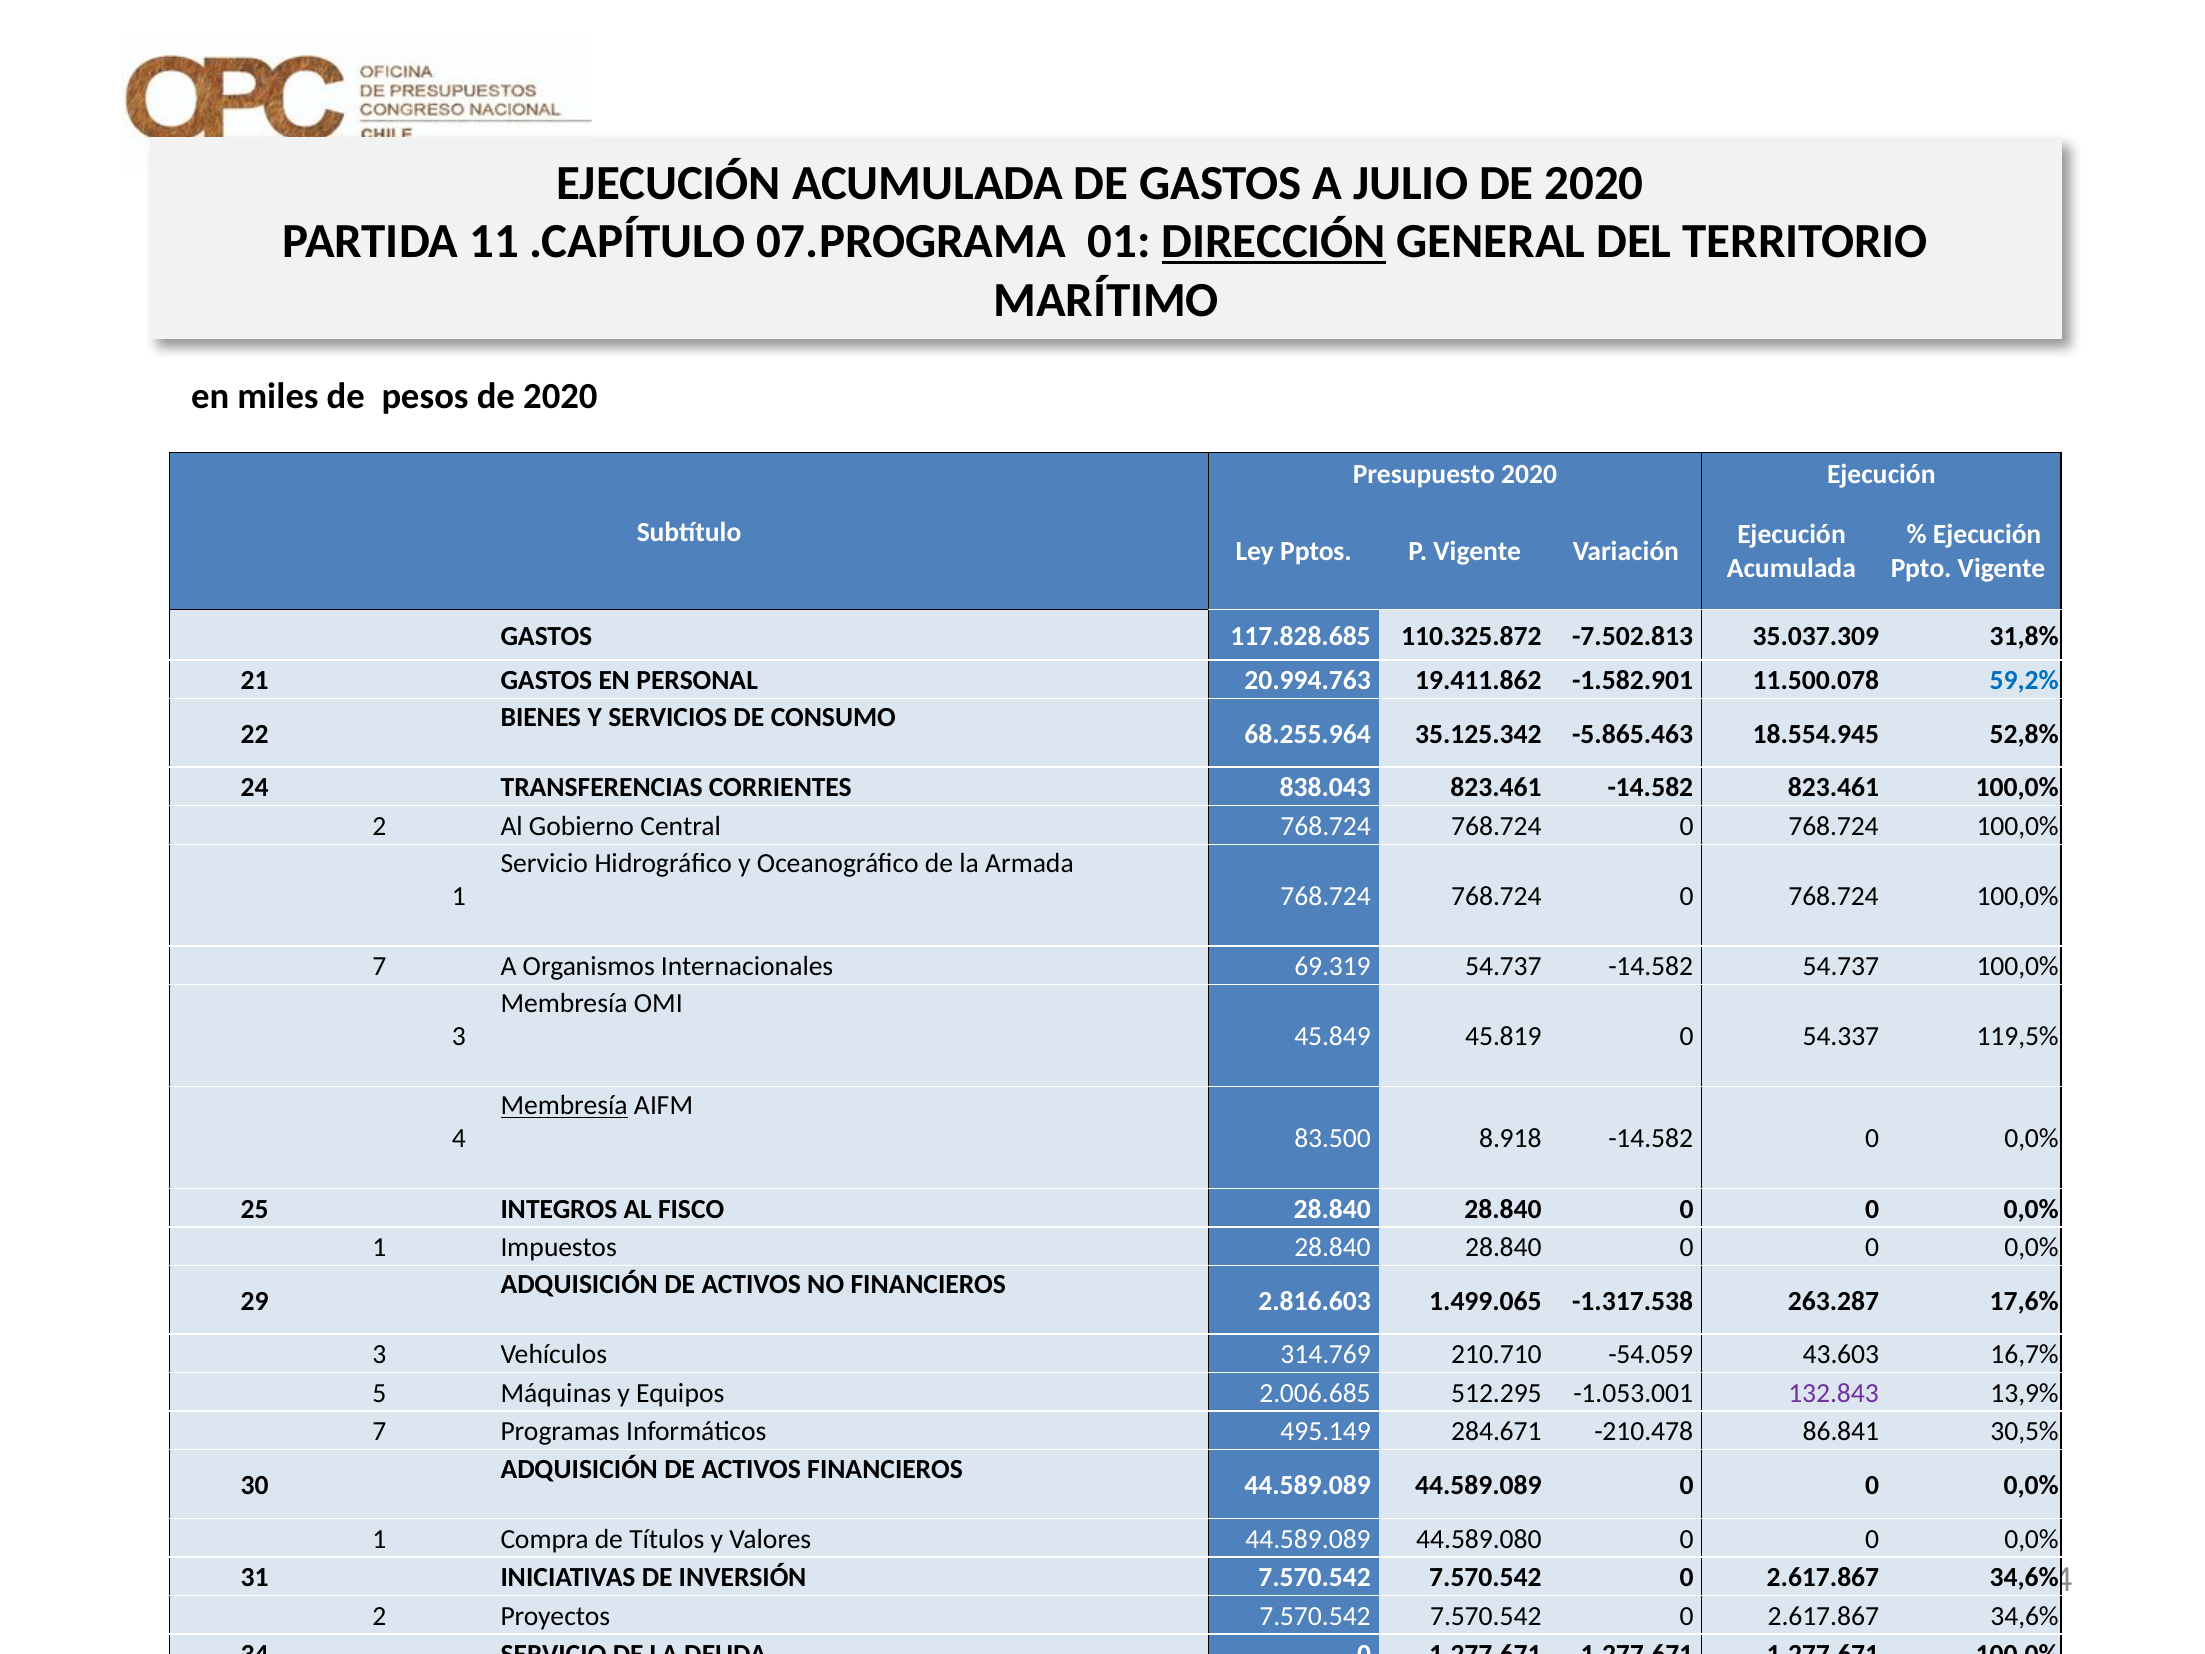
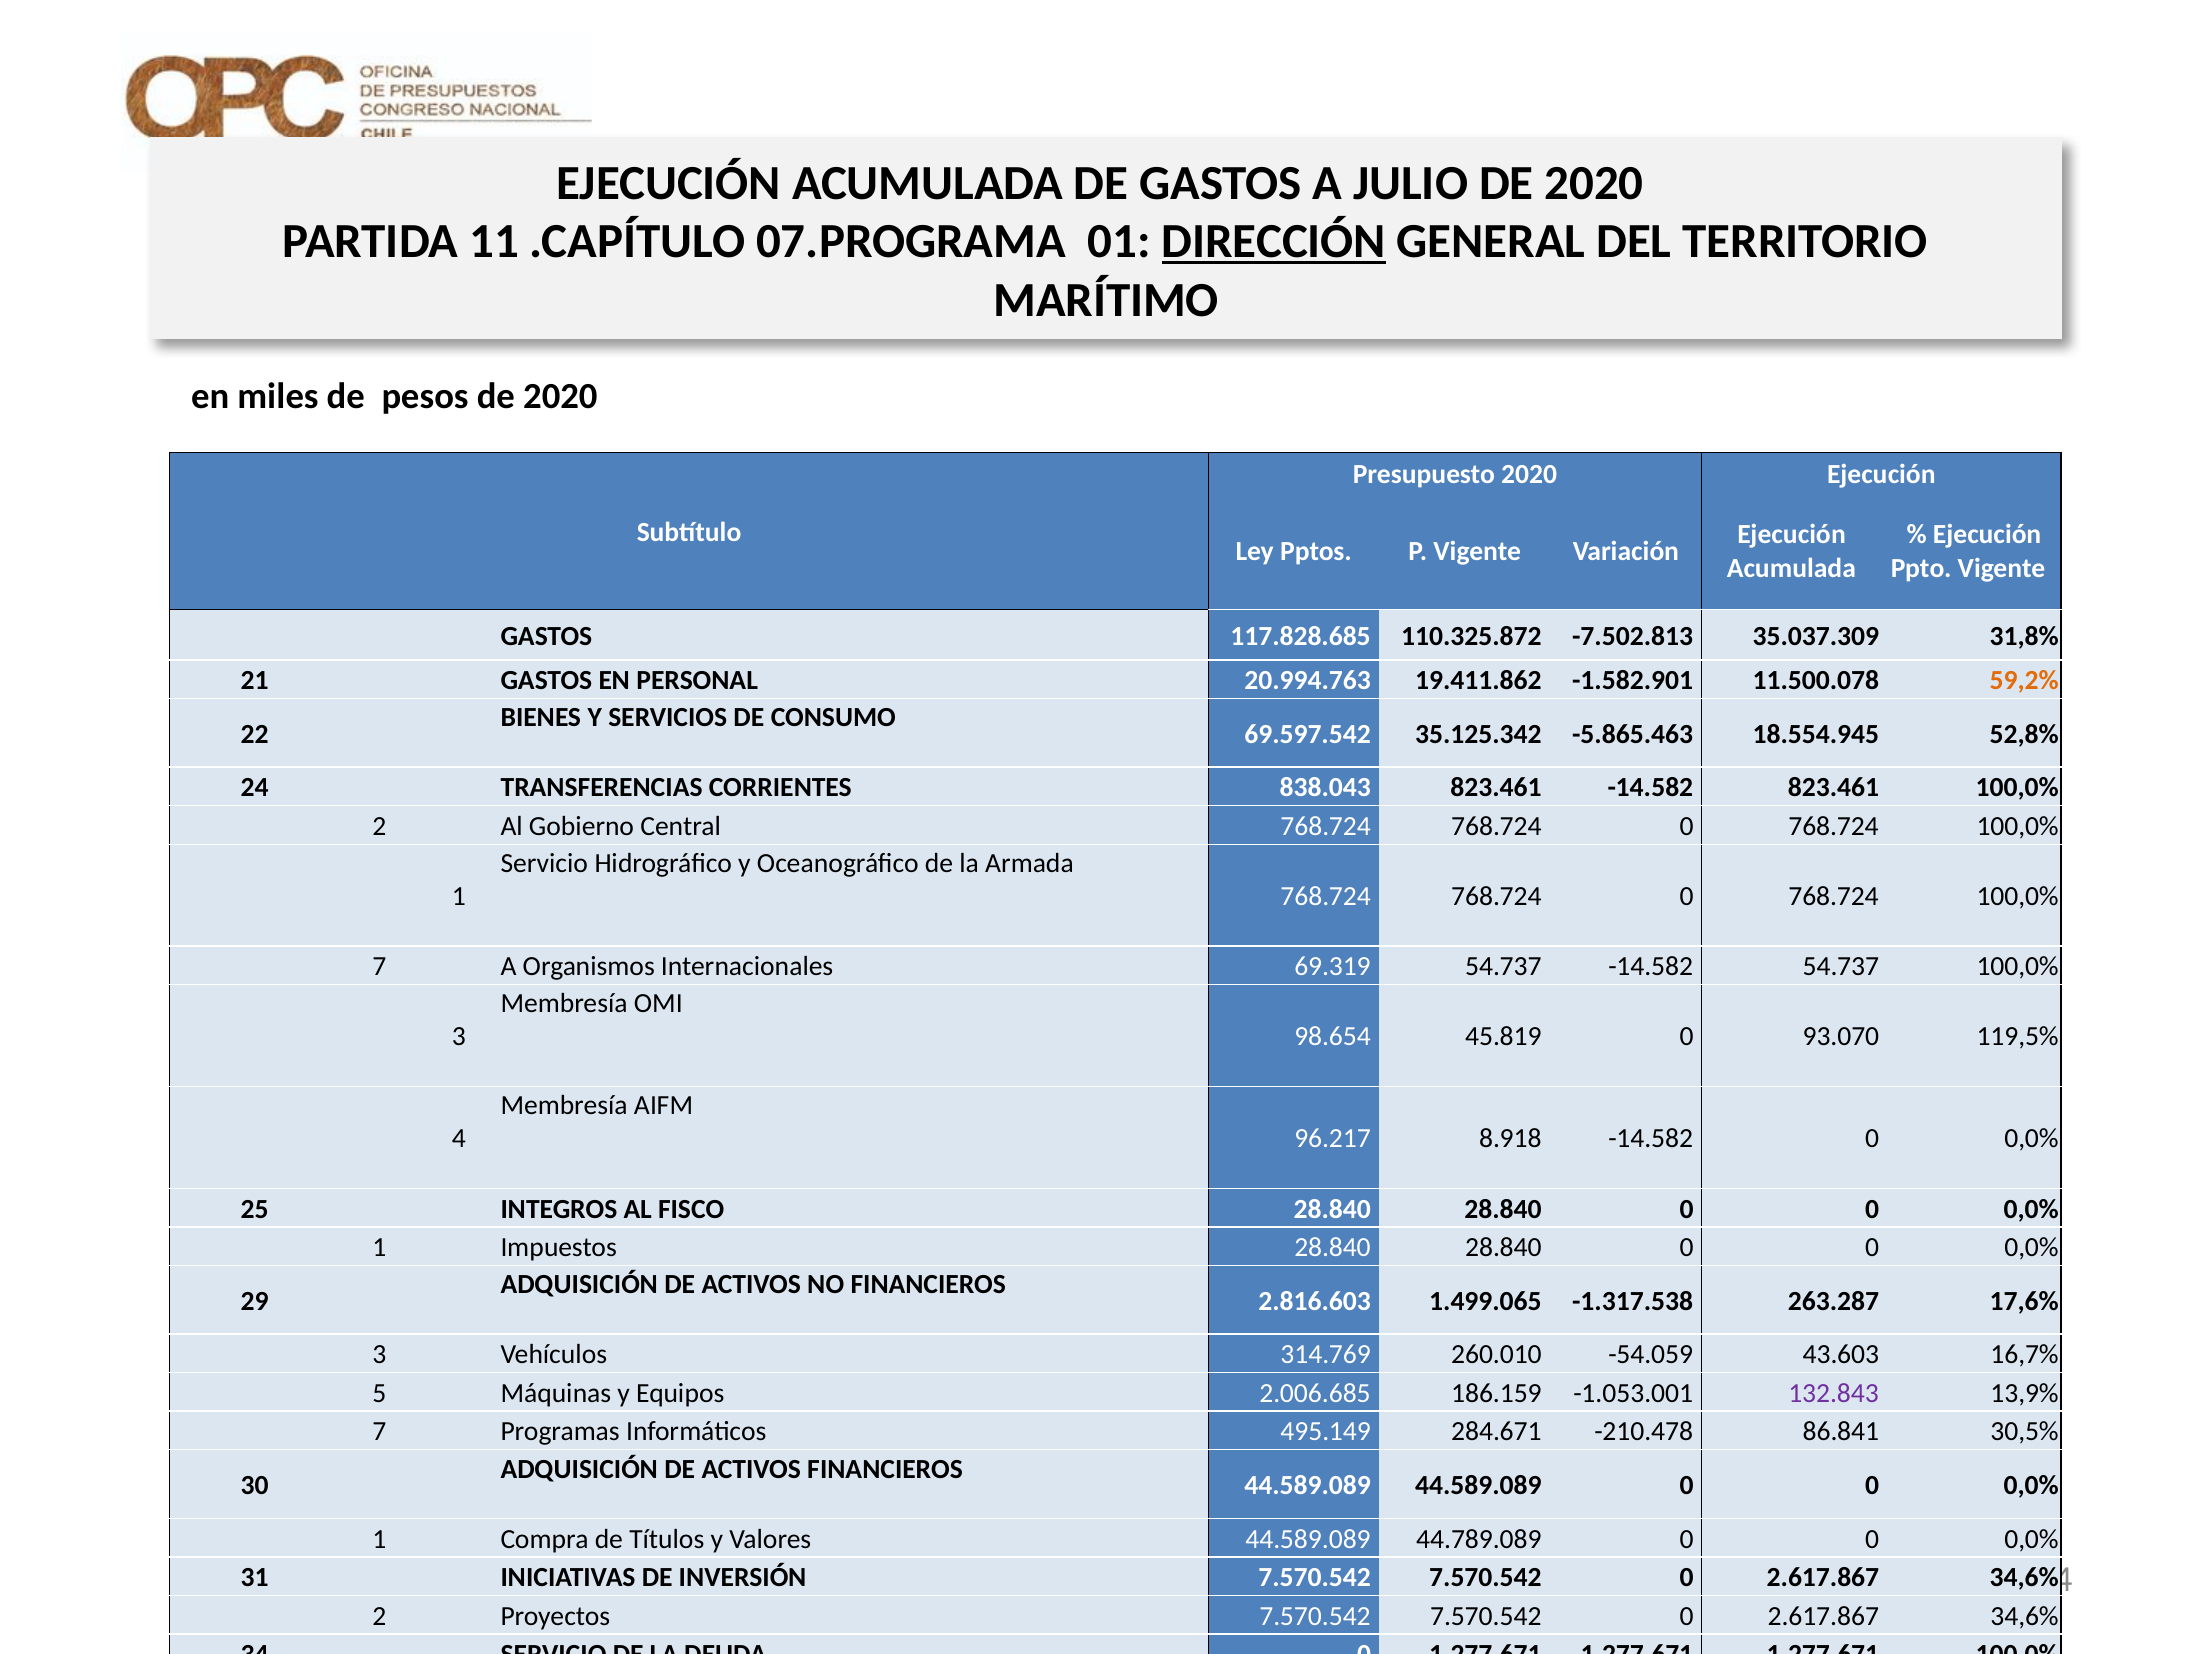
59,2% colour: blue -> orange (2024, 680)
68.255.964: 68.255.964 -> 69.597.542 (1308, 734)
45.849: 45.849 -> 98.654 (1333, 1037)
54.337: 54.337 -> 93.070 (1841, 1037)
Membresía underline: present -> none (564, 1105)
83.500: 83.500 -> 96.217 (1333, 1139)
210.710: 210.710 -> 260.010 (1496, 1355)
512.295: 512.295 -> 186.159 (1496, 1393)
44.589.080: 44.589.080 -> 44.789.089 (1479, 1539)
